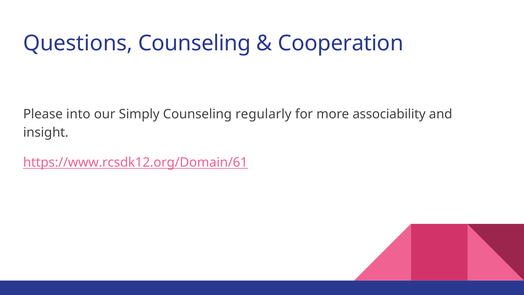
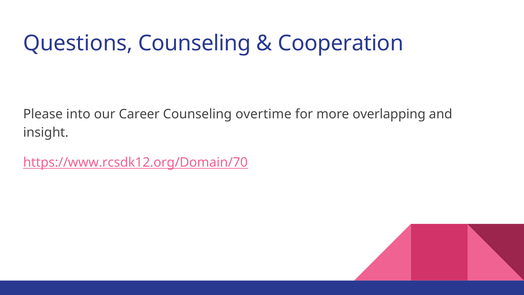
Simply: Simply -> Career (139, 114)
regularly: regularly -> overtime (263, 114)
associability: associability -> overlapping (389, 114)
https://www.rcsdk12.org/Domain/61: https://www.rcsdk12.org/Domain/61 -> https://www.rcsdk12.org/Domain/70 (135, 162)
